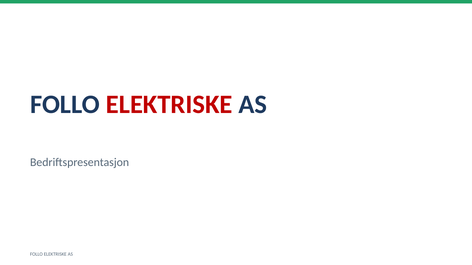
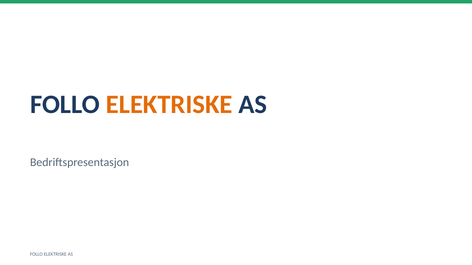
ELEKTRISKE colour: red -> orange (169, 105)
